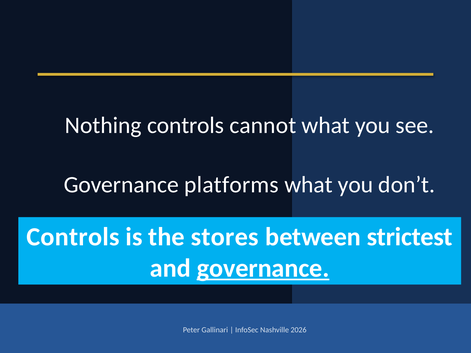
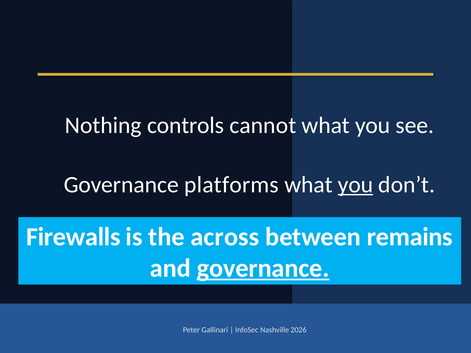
you underline: none -> present (355, 185)
Controls: Controls -> Firewalls (73, 237)
stores: stores -> across (225, 237)
strictest: strictest -> remains (410, 237)
